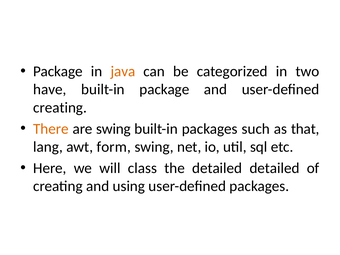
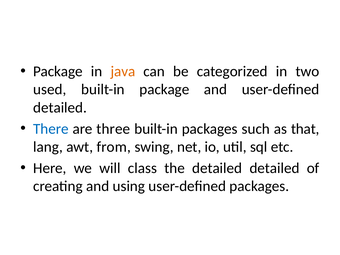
have: have -> used (50, 89)
creating: creating -> detailed (60, 108)
There colour: orange -> blue (51, 129)
are swing: swing -> three (113, 129)
form: form -> from (114, 147)
